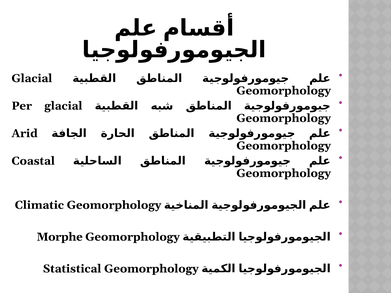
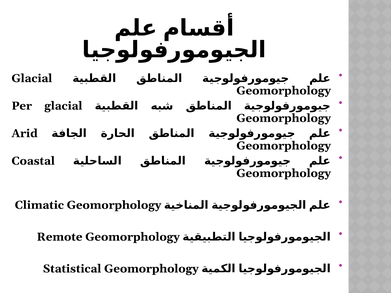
Morphe: Morphe -> Remote (60, 237)
